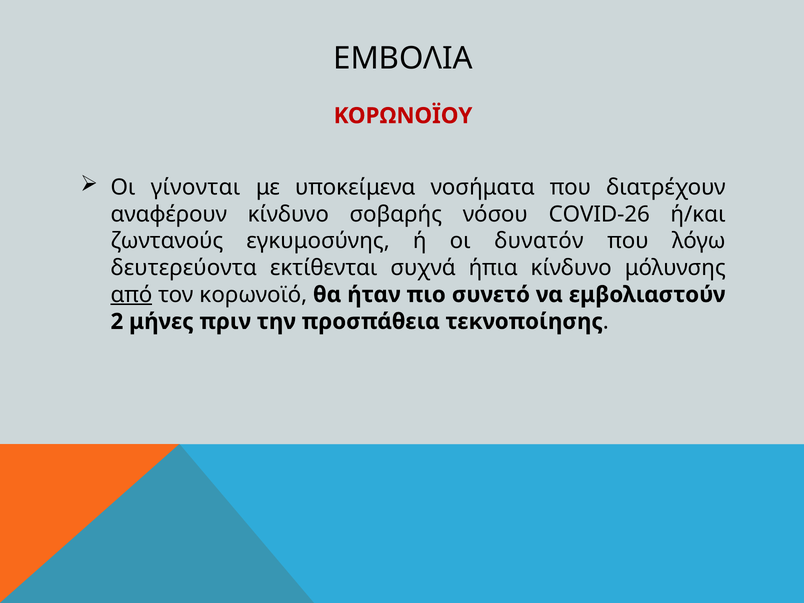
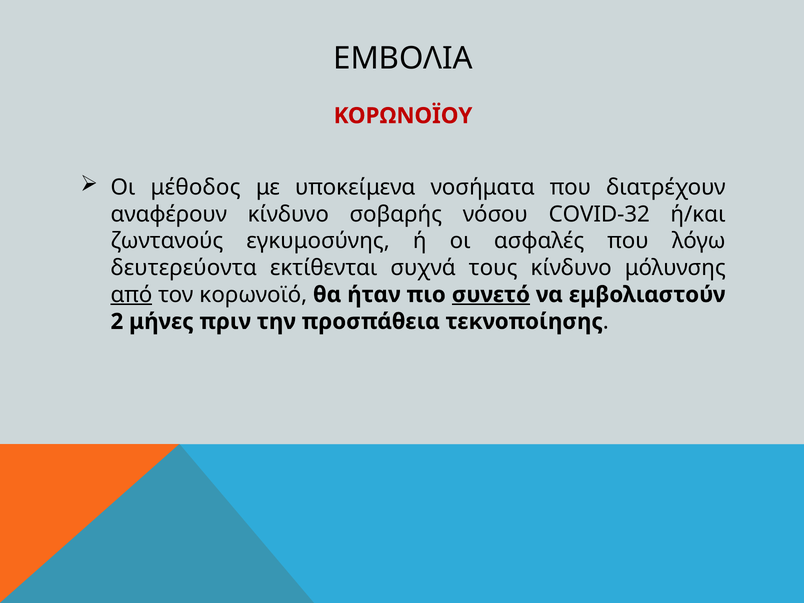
γίνονται: γίνονται -> μέθοδος (196, 187)
COVID-26: COVID-26 -> COVID-32 (599, 214)
δυνατόν: δυνατόν -> ασφαλές (539, 241)
ήπια: ήπια -> τους (493, 268)
συνετό underline: none -> present (491, 295)
